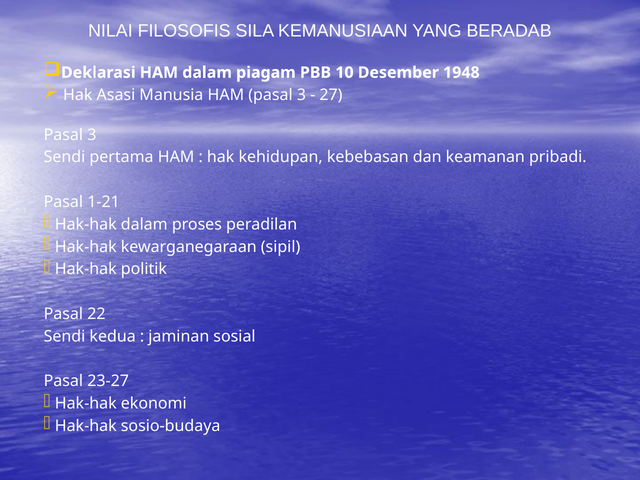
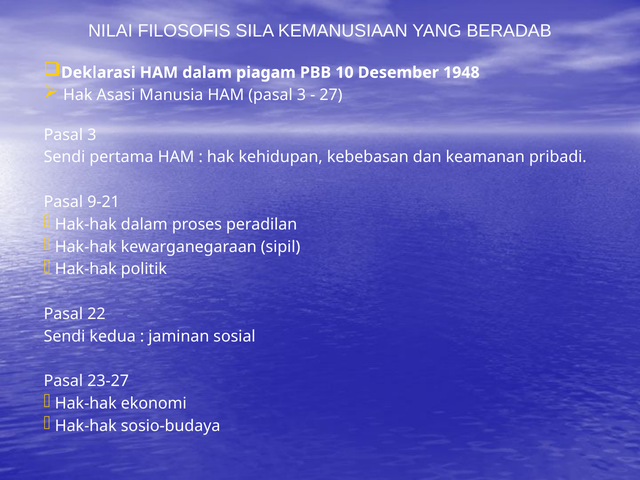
1-21: 1-21 -> 9-21 (104, 202)
